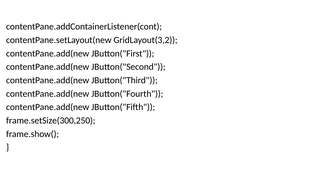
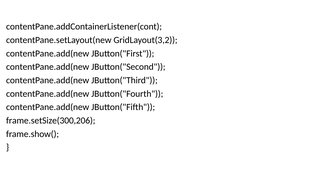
frame.setSize(300,250: frame.setSize(300,250 -> frame.setSize(300,206 (51, 120)
